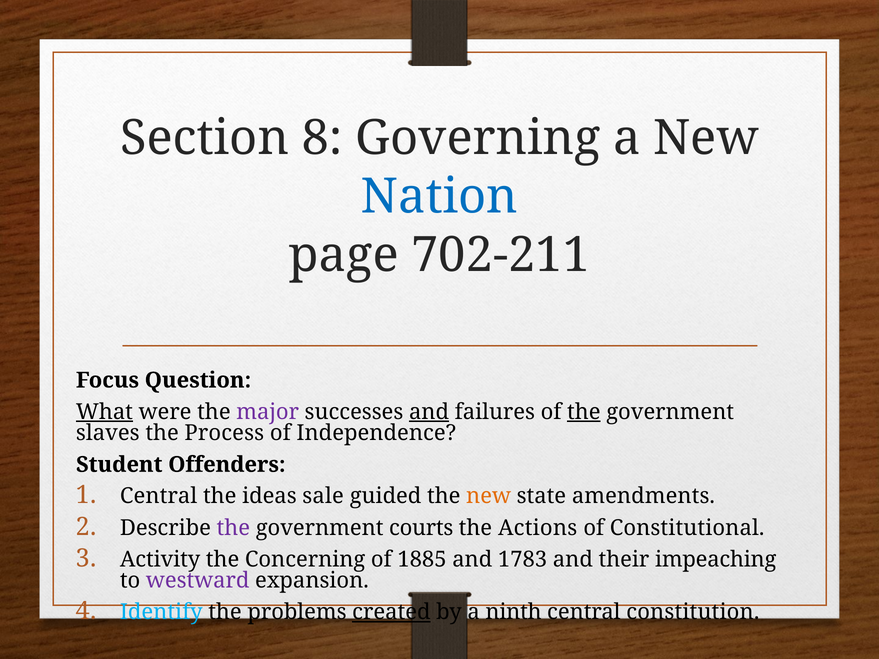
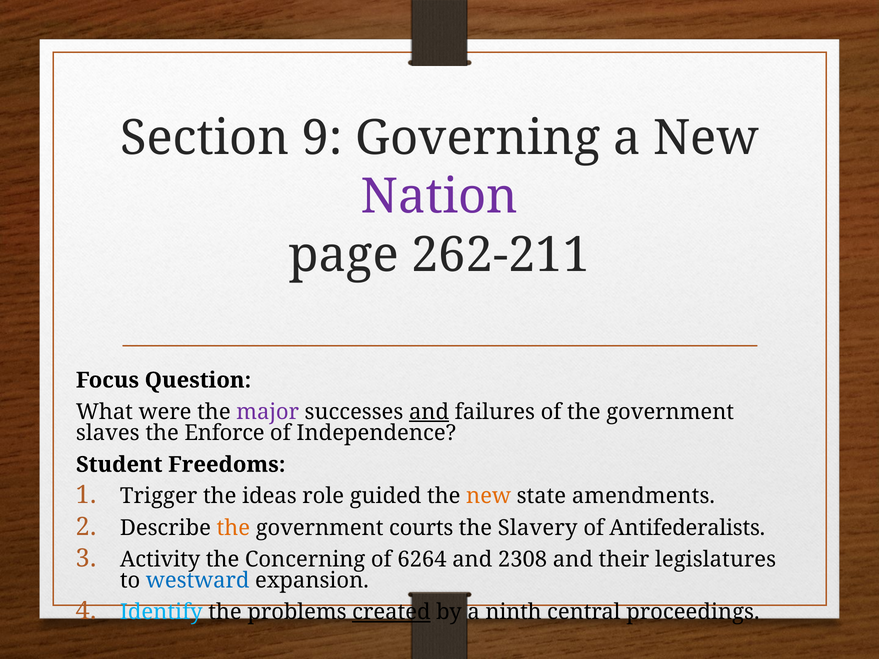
8: 8 -> 9 (322, 138)
Nation colour: blue -> purple (439, 197)
702-211: 702-211 -> 262-211 (501, 255)
What underline: present -> none (104, 412)
the underline: present -> none (584, 412)
Process: Process -> Enforce (225, 433)
Offenders: Offenders -> Freedoms (227, 465)
1 Central: Central -> Trigger (159, 496)
sale: sale -> role (323, 496)
the colour: purple -> orange (233, 528)
Actions: Actions -> Slavery (538, 528)
Constitutional: Constitutional -> Antifederalists (687, 528)
1885: 1885 -> 6264 (422, 560)
1783: 1783 -> 2308 (523, 560)
impeaching: impeaching -> legislatures (716, 560)
westward colour: purple -> blue (198, 581)
constitution: constitution -> proceedings (693, 612)
